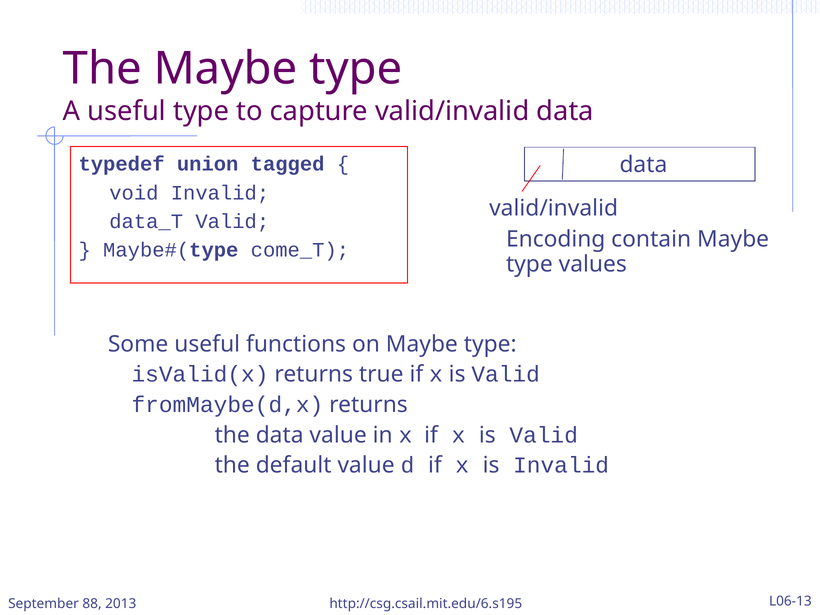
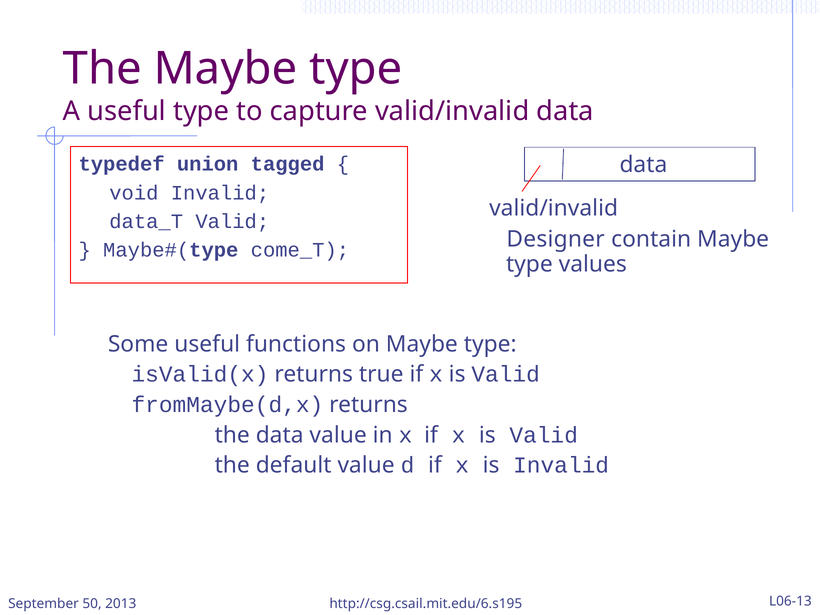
Encoding: Encoding -> Designer (556, 239)
88: 88 -> 50 (92, 604)
